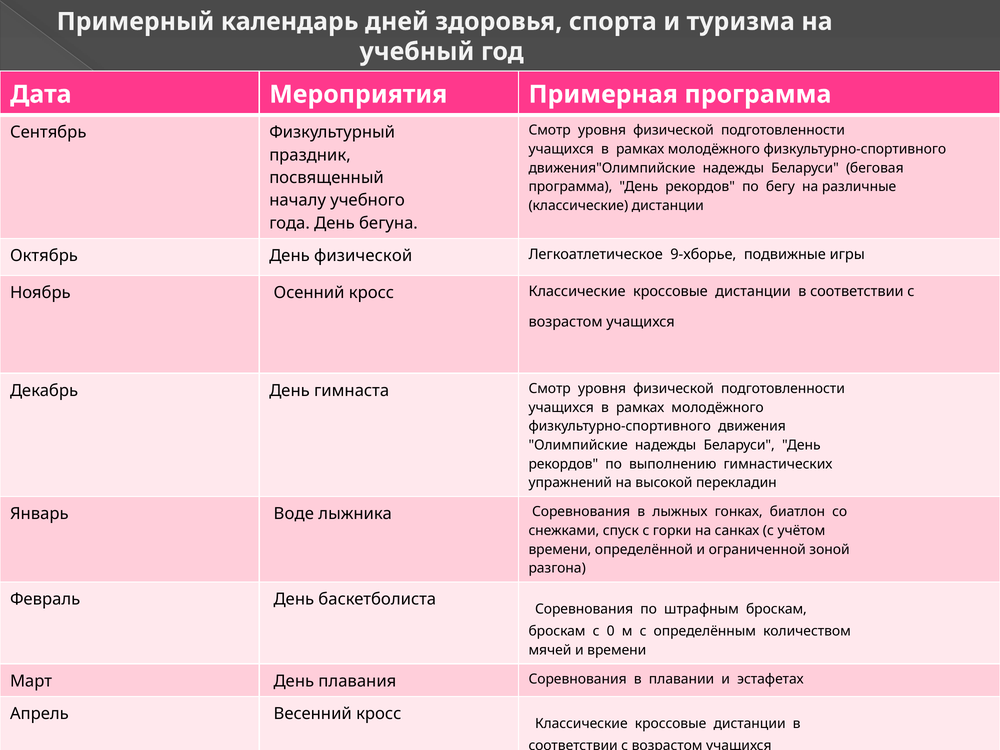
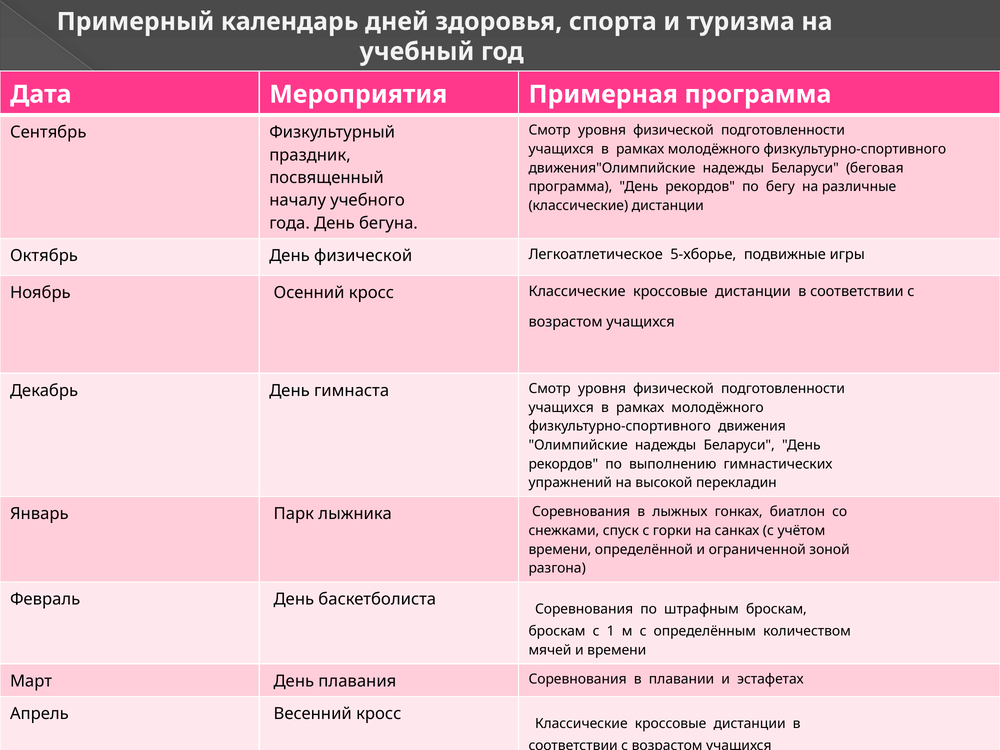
9-хборье: 9-хборье -> 5-хборье (703, 254)
Воде: Воде -> Парк (294, 514)
0: 0 -> 1 (611, 631)
